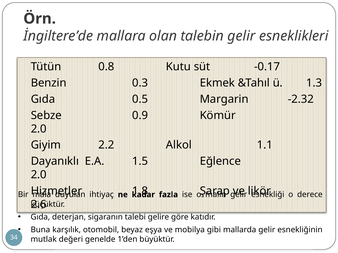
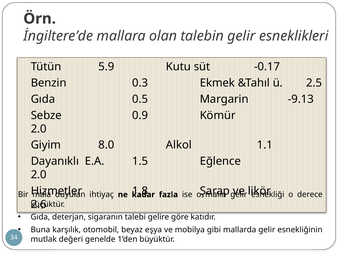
0.8: 0.8 -> 5.9 (106, 67)
1.3: 1.3 -> 2.5 (314, 83)
-2.32: -2.32 -> -9.13 (301, 99)
2.2: 2.2 -> 8.0 (106, 145)
